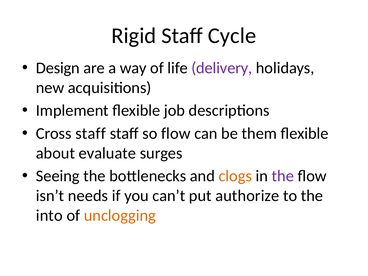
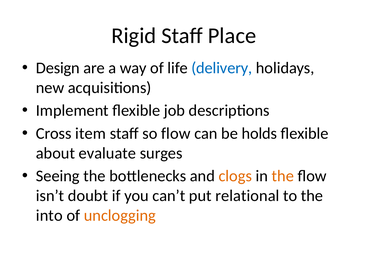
Cycle: Cycle -> Place (232, 36)
delivery colour: purple -> blue (222, 68)
Cross staff: staff -> item (91, 134)
them: them -> holds (259, 134)
the colour: purple -> orange (283, 176)
needs: needs -> doubt (88, 196)
authorize: authorize -> relational (247, 196)
